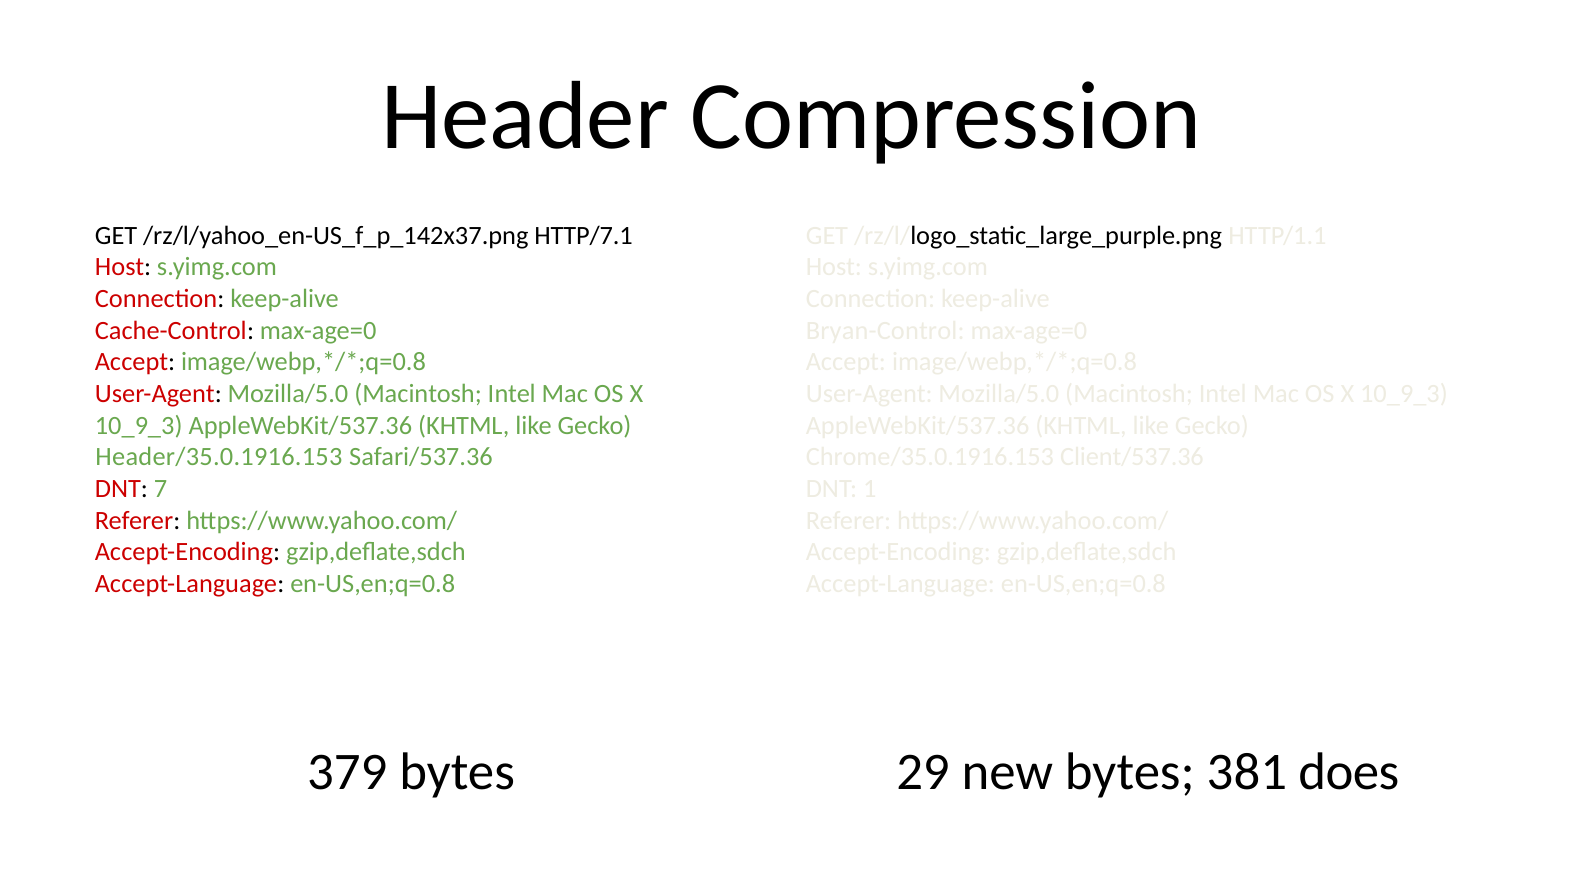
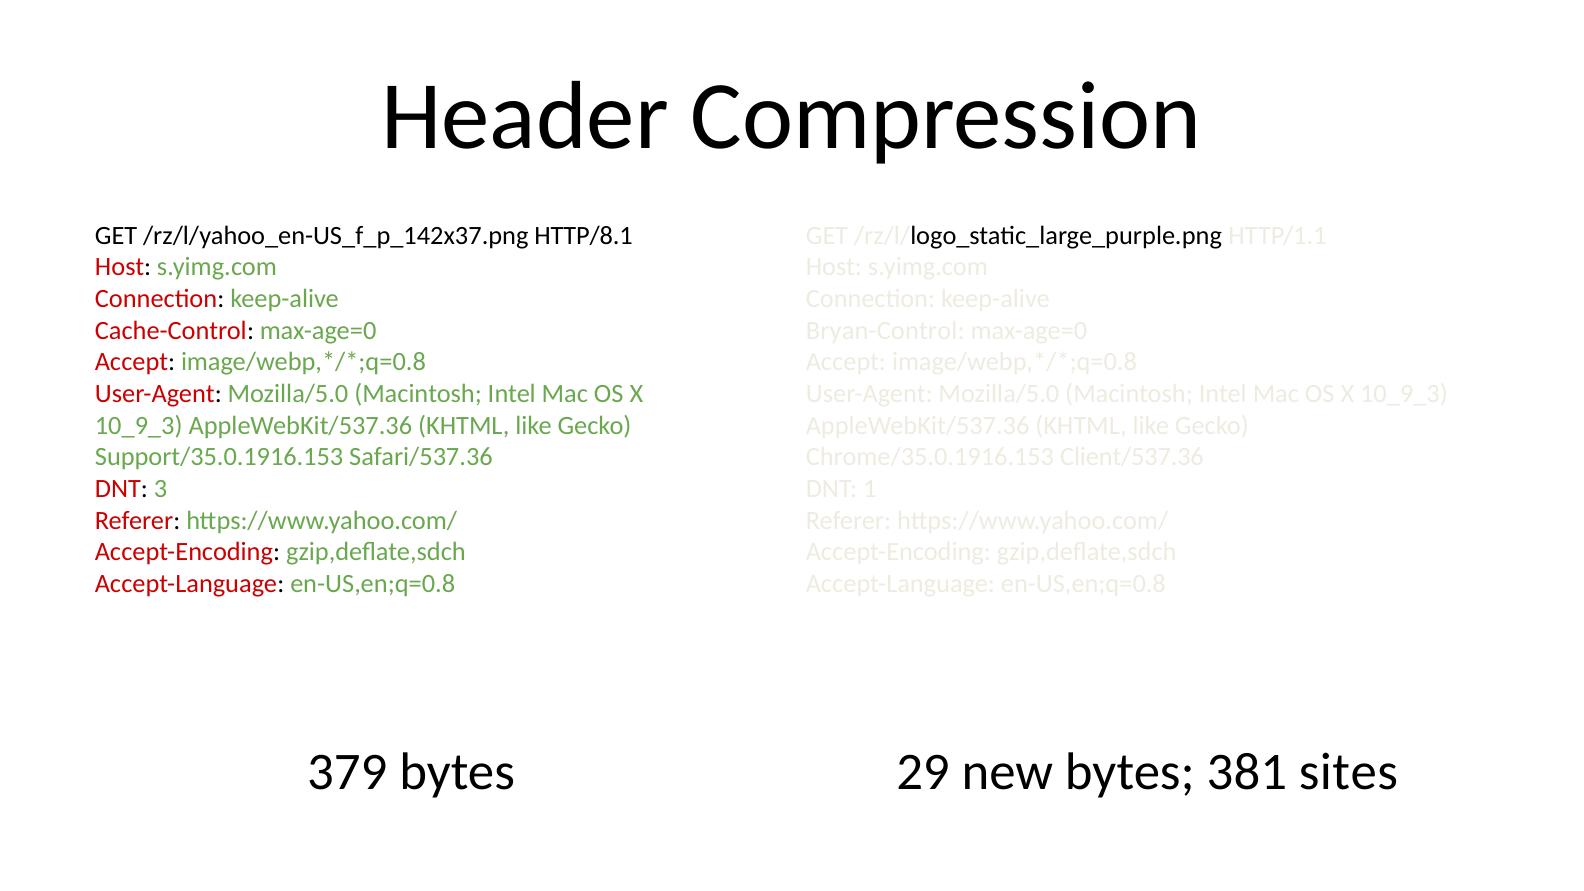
HTTP/7.1: HTTP/7.1 -> HTTP/8.1 (584, 235)
Header/35.0.1916.153: Header/35.0.1916.153 -> Support/35.0.1916.153 (219, 457)
7: 7 -> 3 (161, 489)
does: does -> sites (1348, 772)
